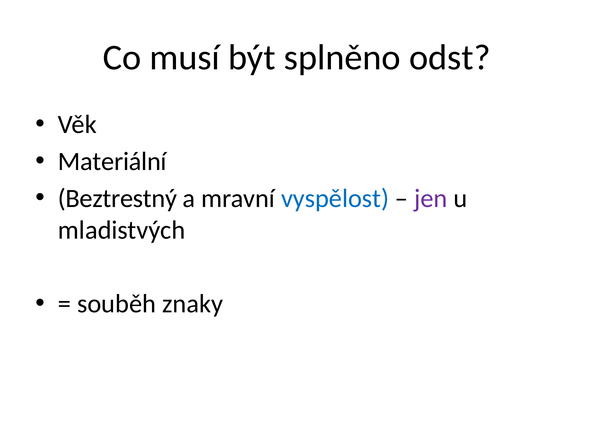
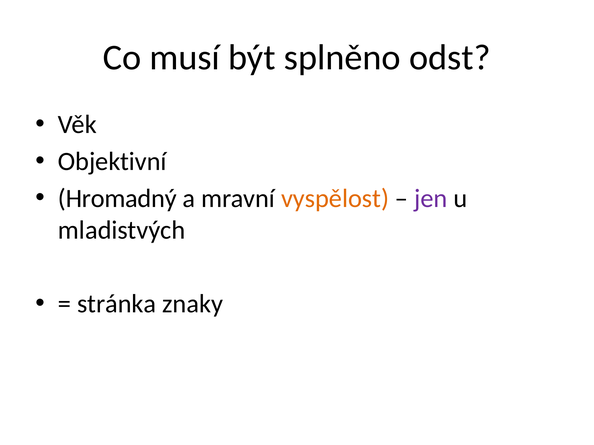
Materiální: Materiální -> Objektivní (112, 162)
Beztrestný: Beztrestný -> Hromadný (117, 199)
vyspělost colour: blue -> orange (335, 199)
souběh: souběh -> stránka (117, 304)
